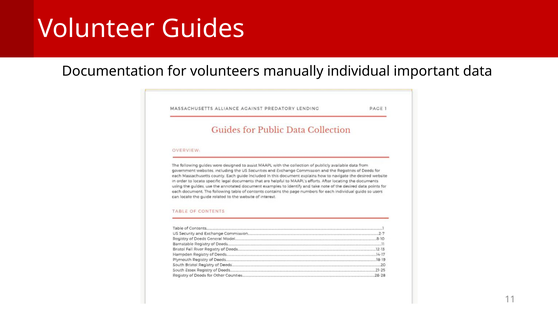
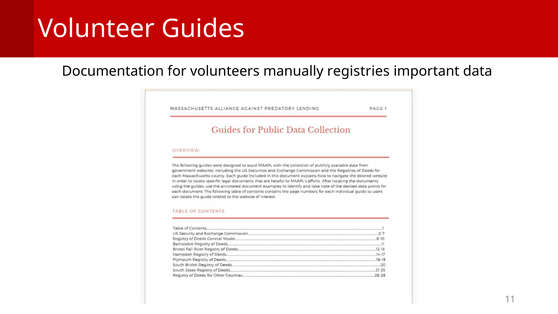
individual: individual -> registries (358, 71)
